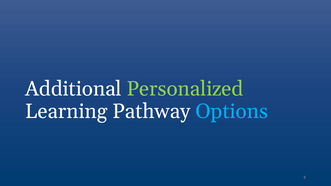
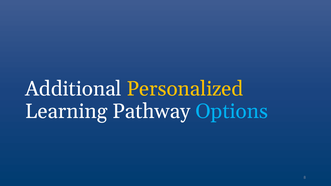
Personalized colour: light green -> yellow (185, 89)
